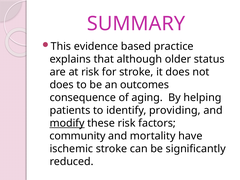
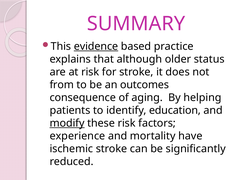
evidence underline: none -> present (96, 46)
does: does -> from (62, 85)
providing: providing -> education (175, 110)
community: community -> experience (77, 136)
